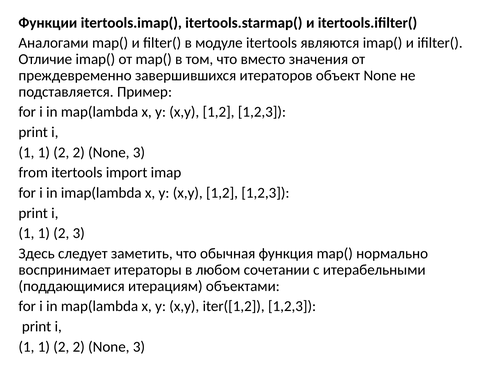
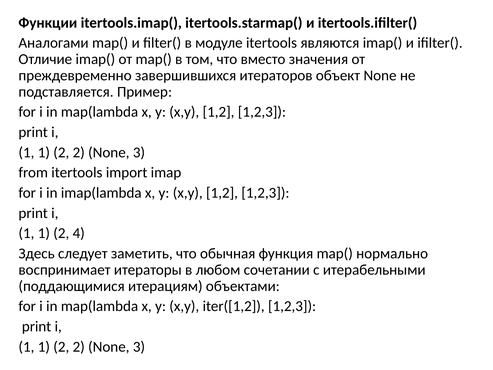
2 3: 3 -> 4 (79, 233)
